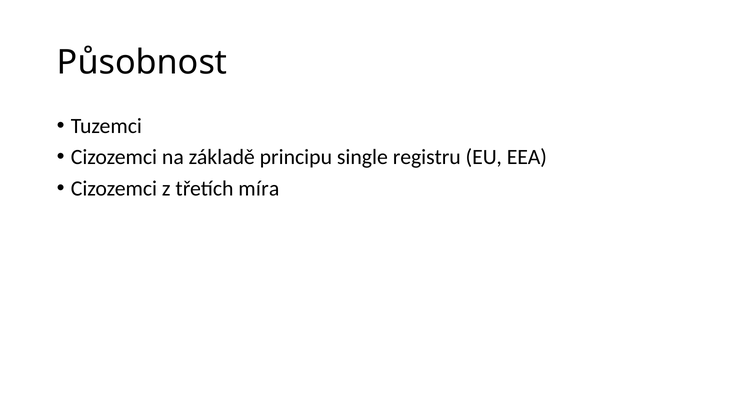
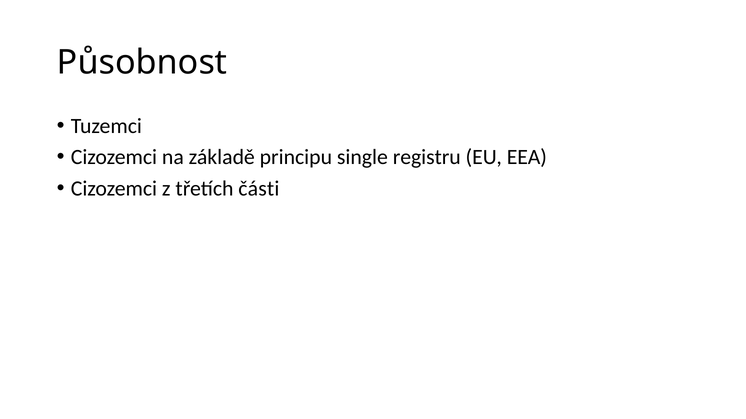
míra: míra -> části (259, 189)
